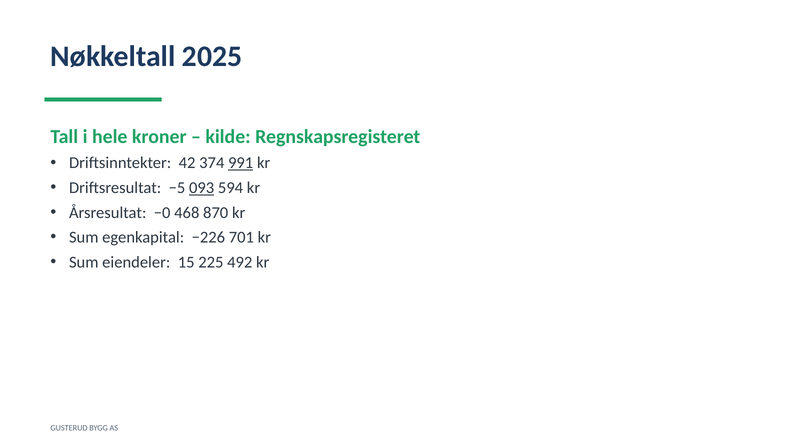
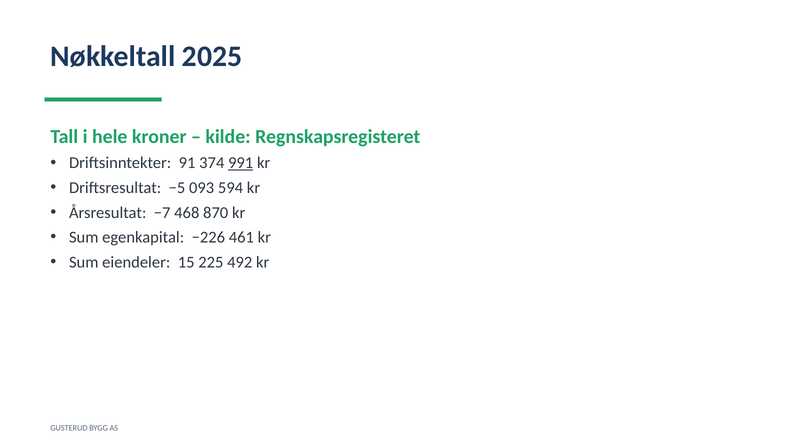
42: 42 -> 91 (187, 163)
093 underline: present -> none (202, 188)
−0: −0 -> −7 (162, 213)
701: 701 -> 461 (241, 237)
